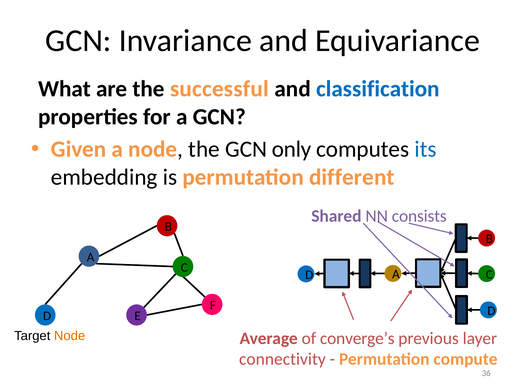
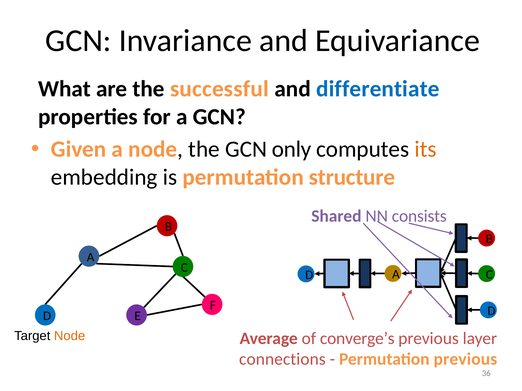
classification: classification -> differentiate (378, 89)
its colour: blue -> orange (425, 149)
different: different -> structure (352, 177)
connectivity: connectivity -> connections (282, 360)
Permutation compute: compute -> previous (465, 360)
